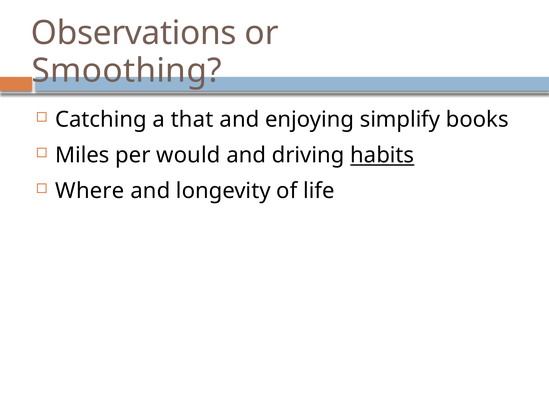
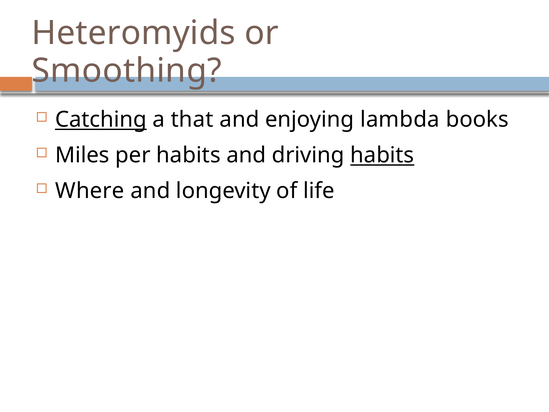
Observations: Observations -> Heteromyids (134, 33)
Catching underline: none -> present (101, 120)
simplify: simplify -> lambda (400, 120)
per would: would -> habits (188, 155)
